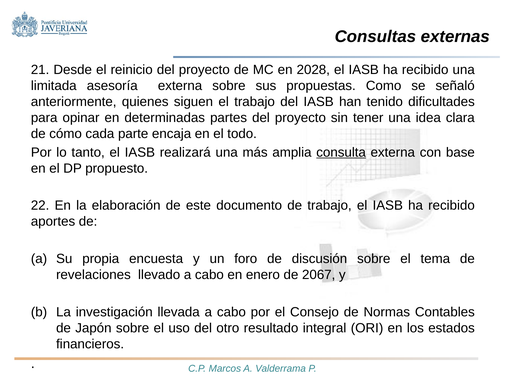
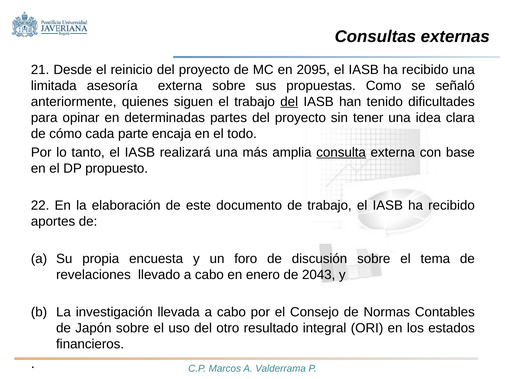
2028: 2028 -> 2095 (313, 70)
del underline: none -> present (289, 102)
2067: 2067 -> 2043 (319, 275)
